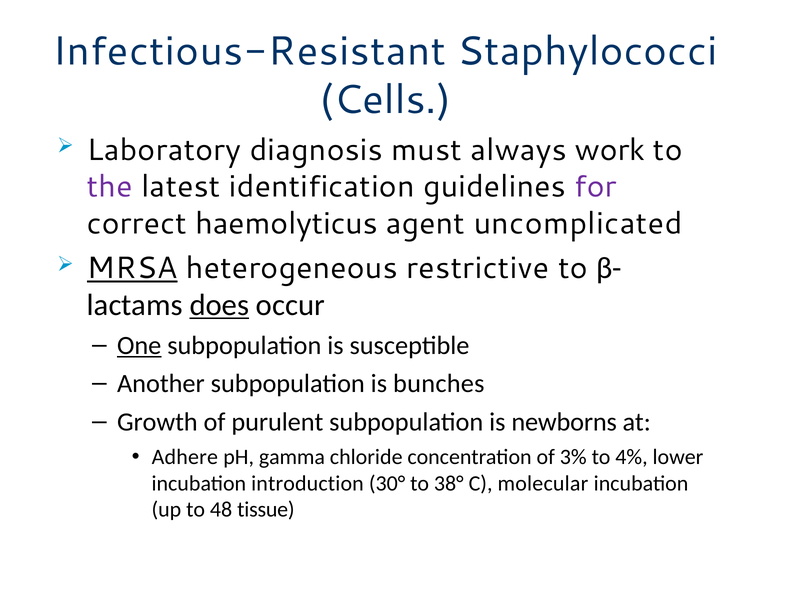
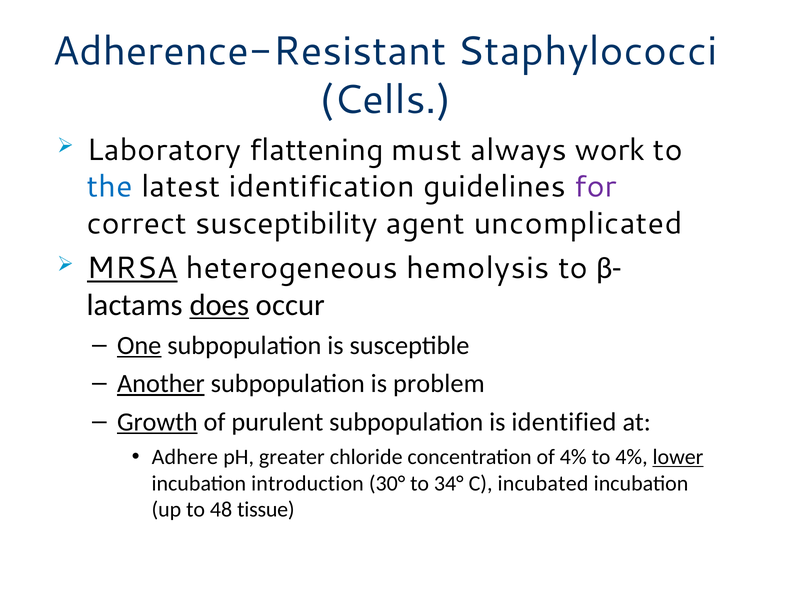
Infectious-Resistant: Infectious-Resistant -> Adherence-Resistant (249, 51)
diagnosis: diagnosis -> flattening (316, 150)
the colour: purple -> blue (110, 187)
haemolyticus: haemolyticus -> susceptibility (286, 224)
restrictive: restrictive -> hemolysis (478, 268)
Another underline: none -> present (161, 384)
bunches: bunches -> problem (439, 384)
Growth underline: none -> present (157, 422)
newborns: newborns -> identified (564, 422)
gamma: gamma -> greater (292, 457)
of 3%: 3% -> 4% (573, 457)
lower underline: none -> present (678, 457)
38°: 38° -> 34° (449, 484)
molecular: molecular -> incubated (543, 484)
